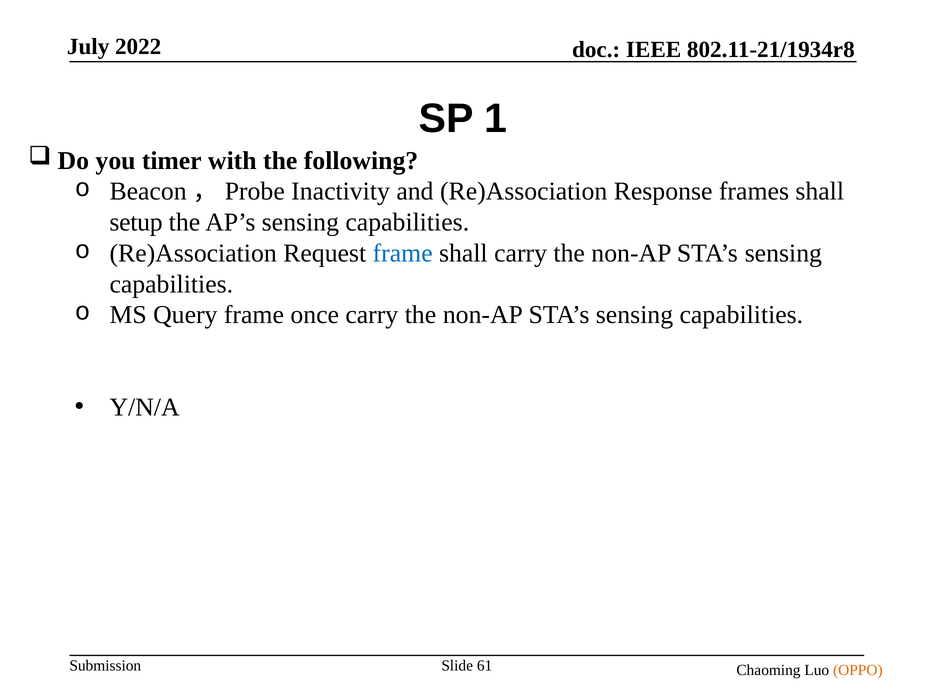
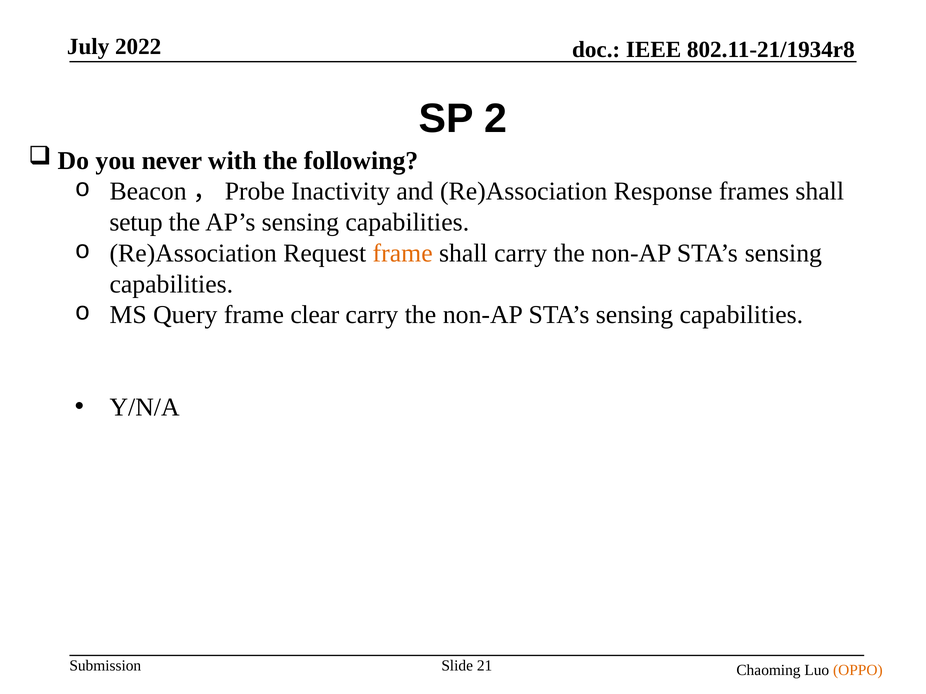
1: 1 -> 2 (496, 119)
timer: timer -> never (172, 161)
frame colour: blue -> orange (403, 253)
once: once -> clear (315, 315)
61: 61 -> 21 (485, 666)
